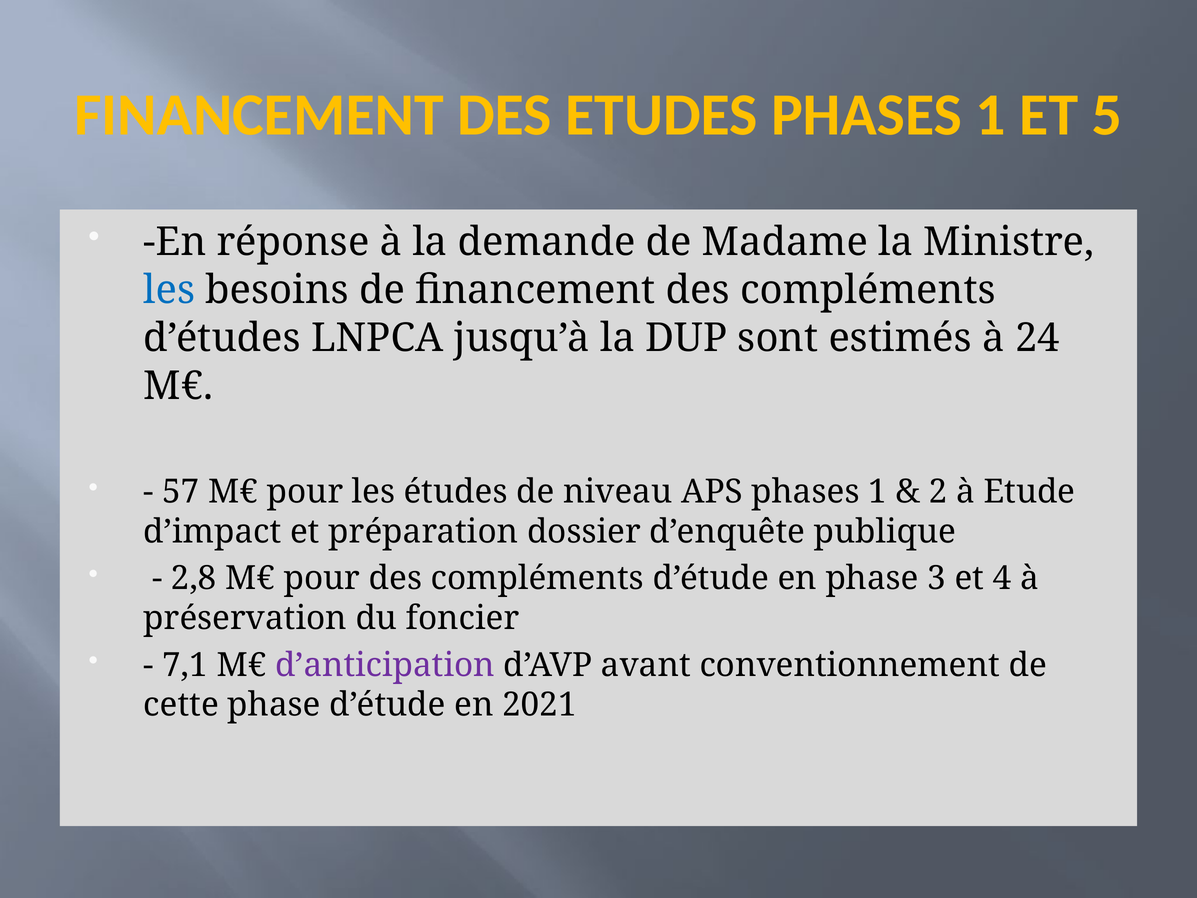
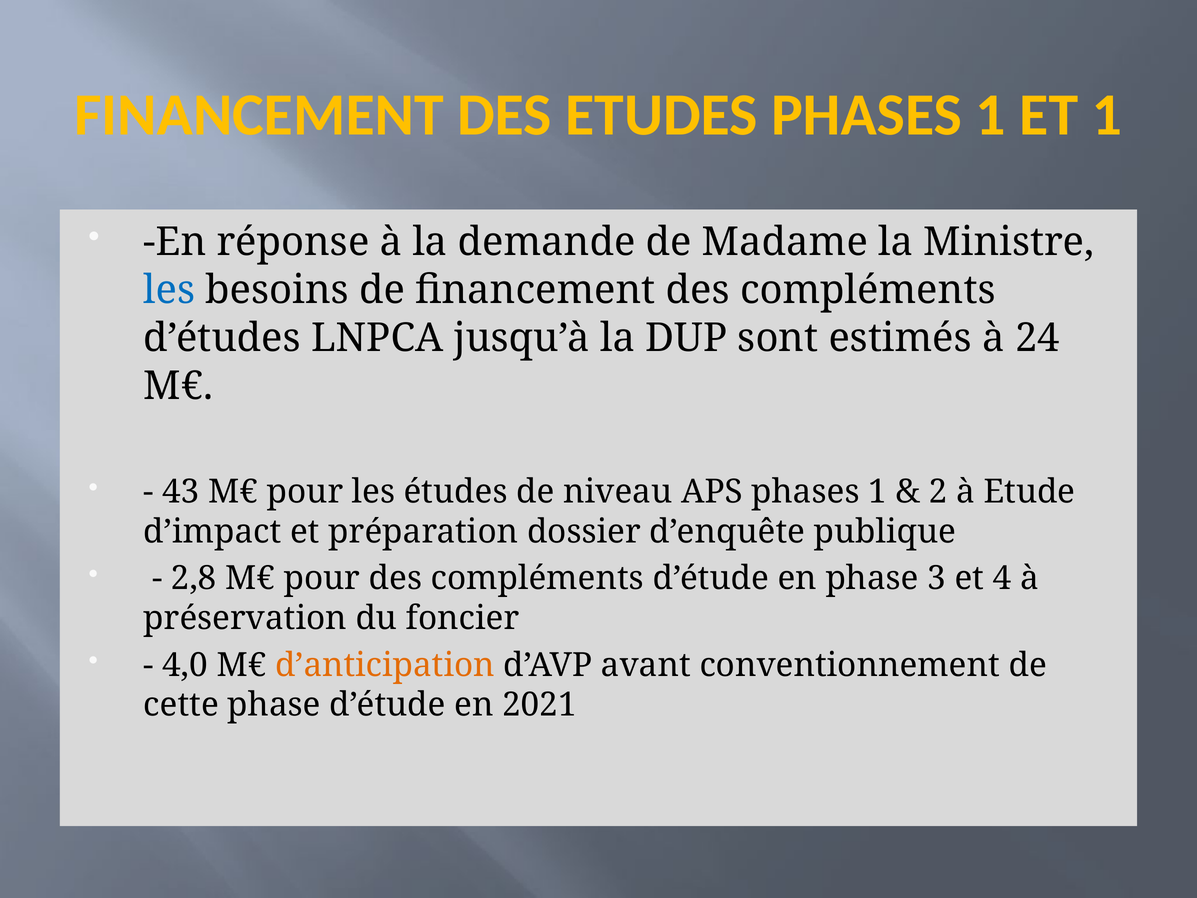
ET 5: 5 -> 1 (1107, 115)
57: 57 -> 43 (181, 492)
7,1: 7,1 -> 4,0 (185, 665)
d’anticipation colour: purple -> orange (385, 665)
